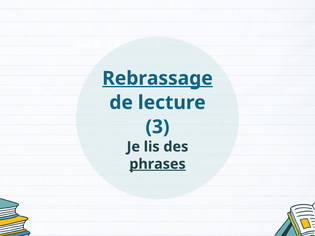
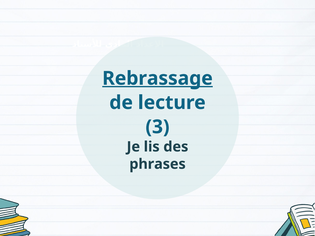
phrases underline: present -> none (158, 164)
